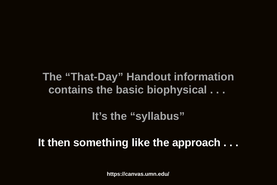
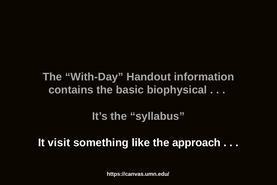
That-Day: That-Day -> With-Day (94, 77)
then: then -> visit (59, 142)
